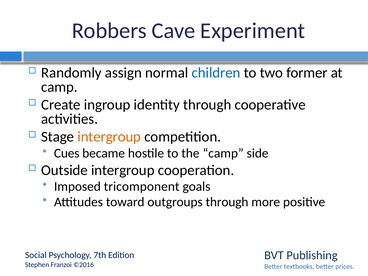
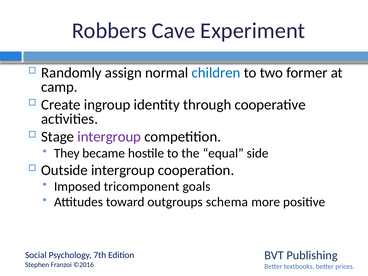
intergroup colour: orange -> purple (109, 137)
Cues: Cues -> They (67, 153)
the camp: camp -> equal (223, 153)
outgroups through: through -> schema (227, 202)
